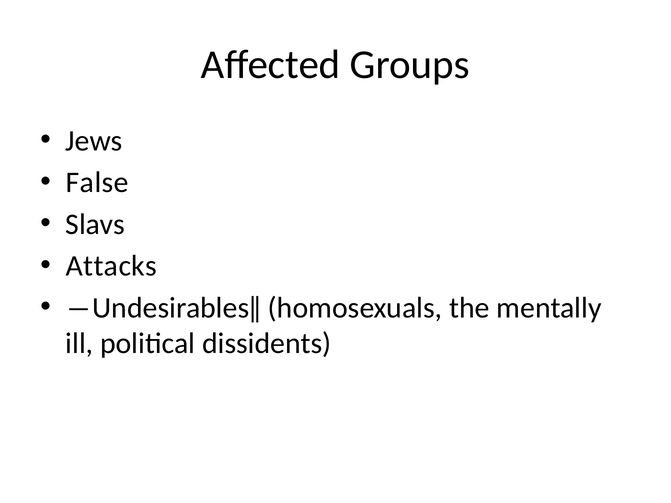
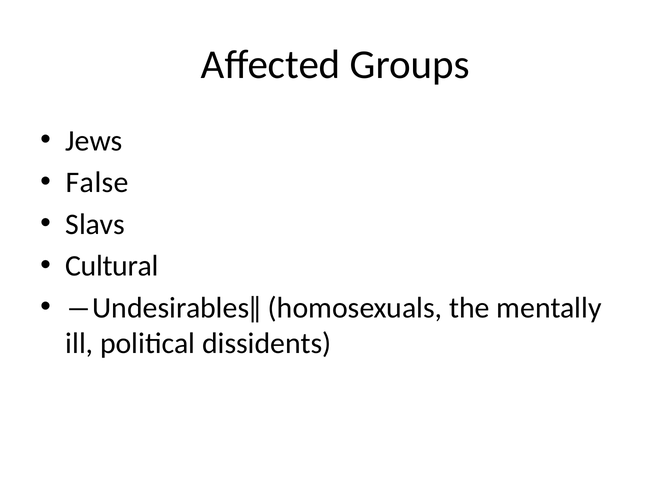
Attacks: Attacks -> Cultural (112, 266)
